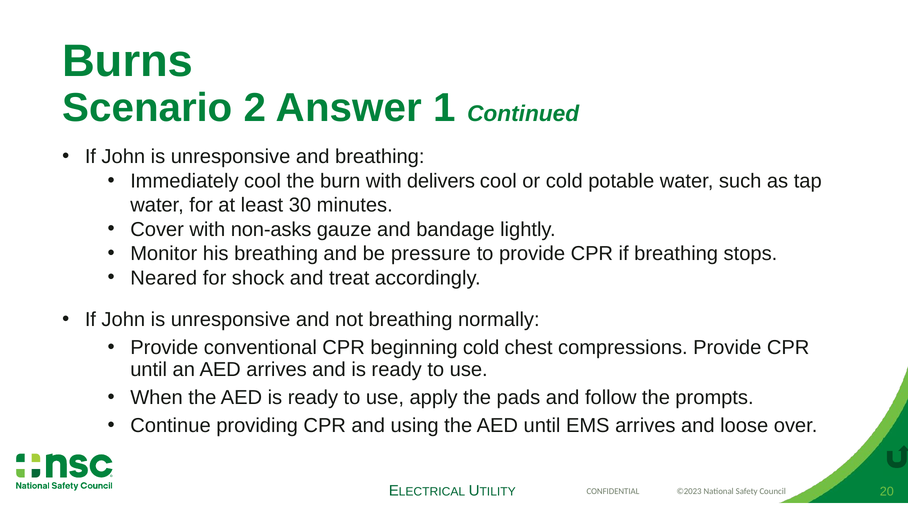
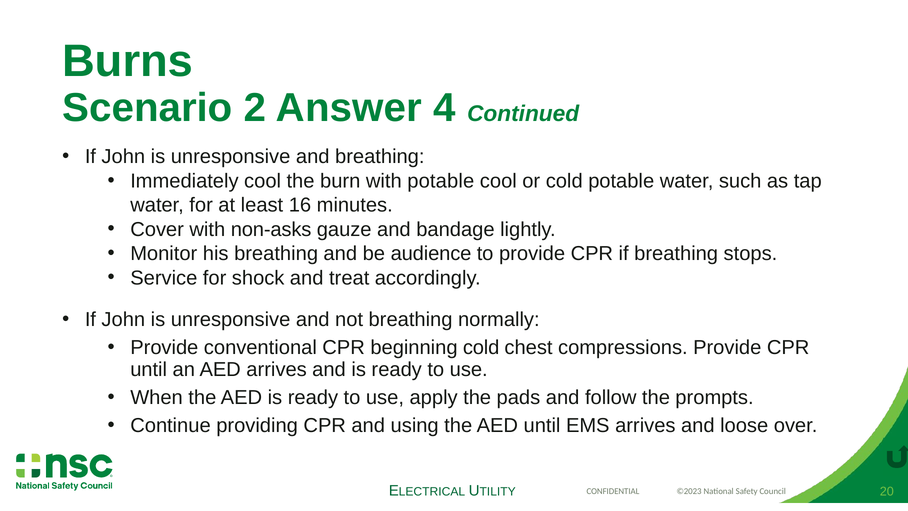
1: 1 -> 4 (444, 108)
with delivers: delivers -> potable (441, 181)
30: 30 -> 16 (300, 205)
pressure: pressure -> audience (431, 254)
Neared: Neared -> Service (164, 278)
